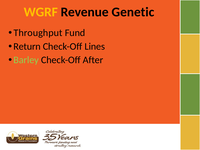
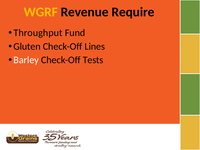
Genetic: Genetic -> Require (133, 12)
Return: Return -> Gluten (27, 46)
Barley colour: light green -> white (26, 60)
After: After -> Tests (93, 60)
